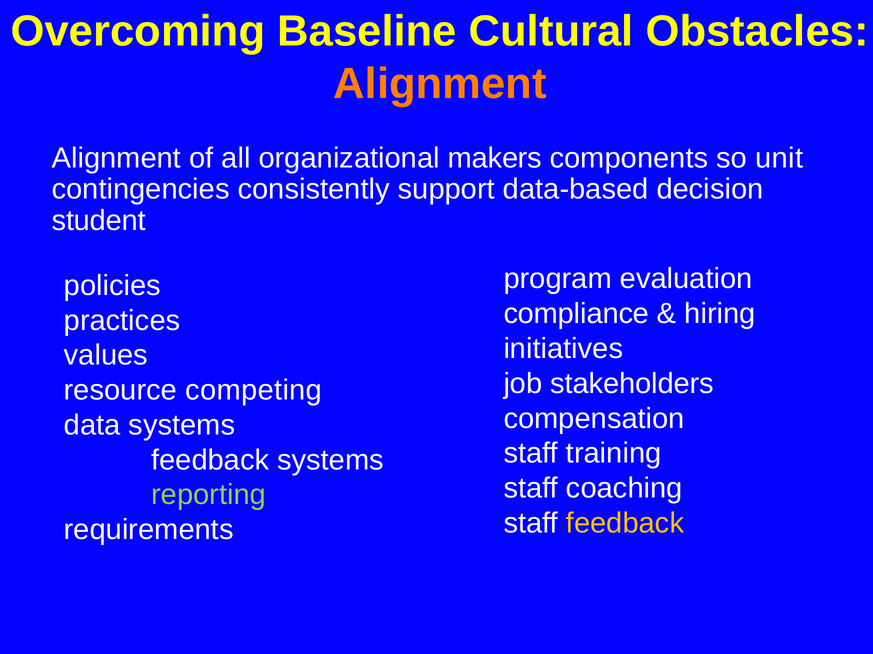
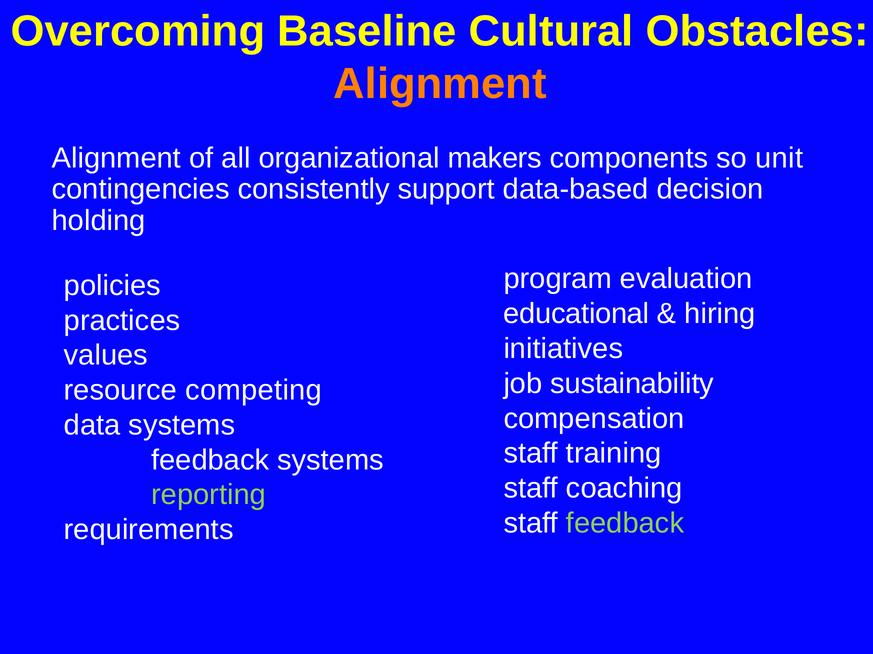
student: student -> holding (99, 221)
compliance: compliance -> educational (576, 314)
stakeholders: stakeholders -> sustainability (632, 384)
feedback colour: yellow -> light green (625, 524)
